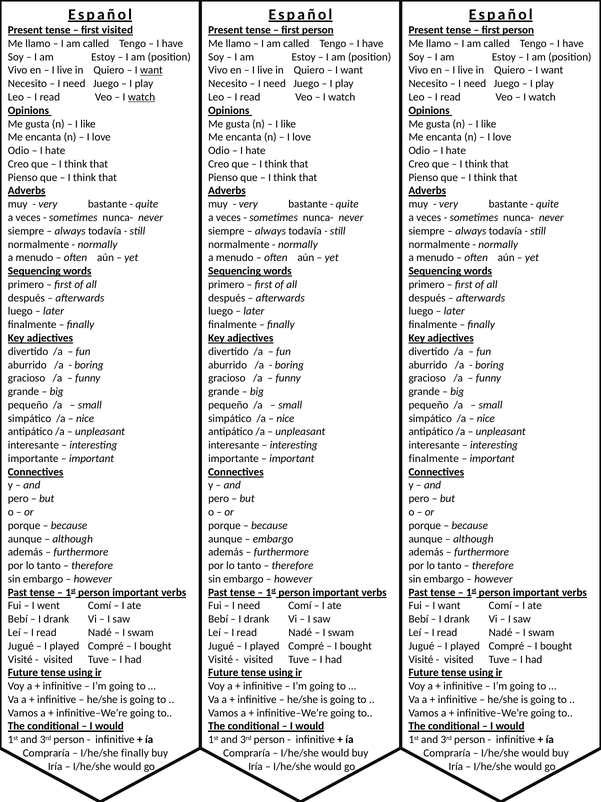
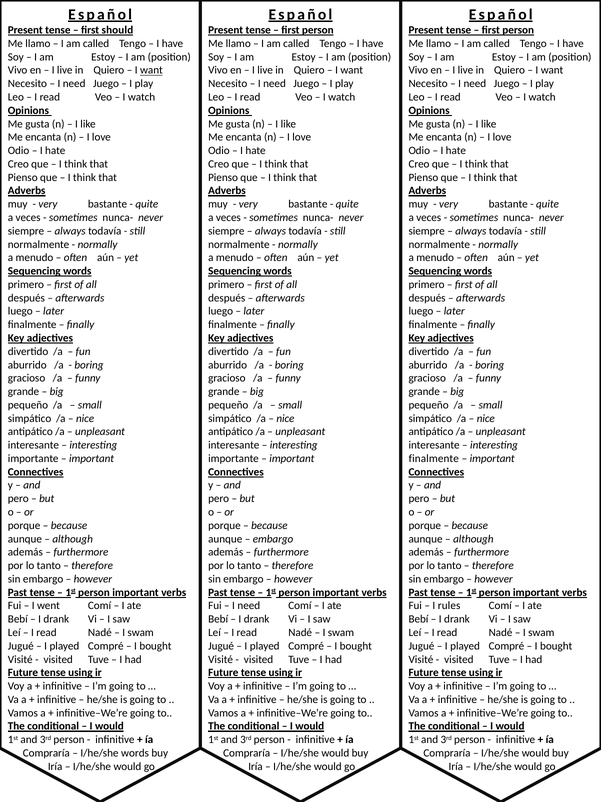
first visited: visited -> should (117, 30)
watch underline: present -> none (142, 97)
want: want -> rules (449, 605)
I/he/she finally: finally -> words (135, 752)
